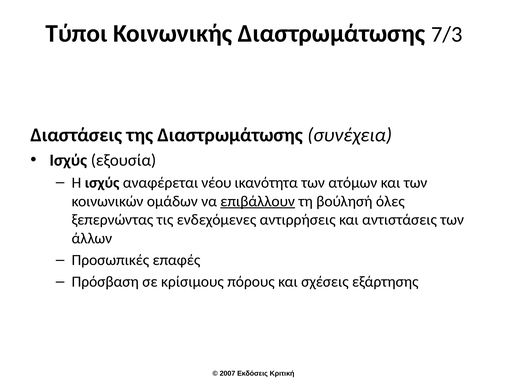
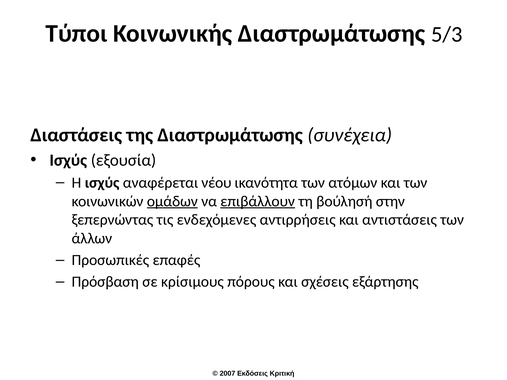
7/3: 7/3 -> 5/3 (447, 34)
ομάδων underline: none -> present (172, 201)
όλες: όλες -> στην (390, 201)
